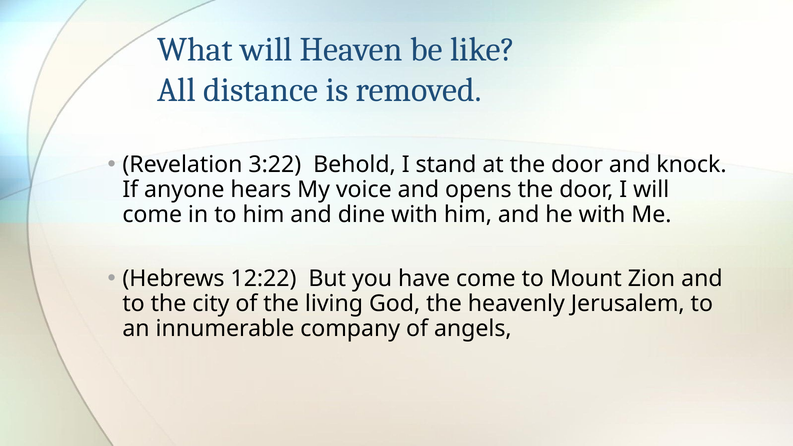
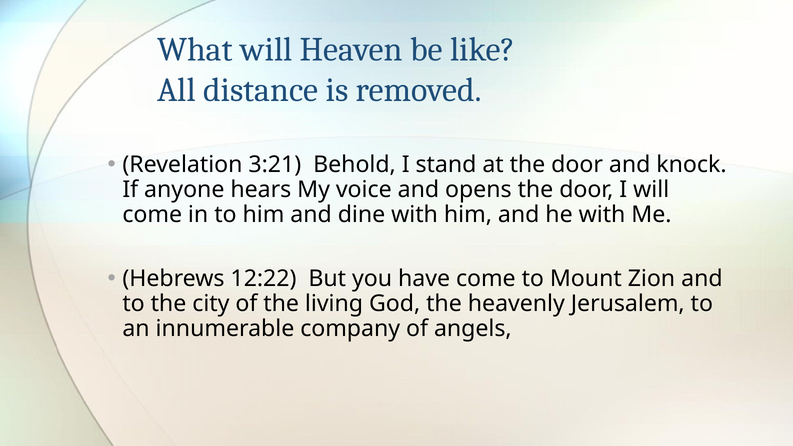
3:22: 3:22 -> 3:21 (275, 165)
